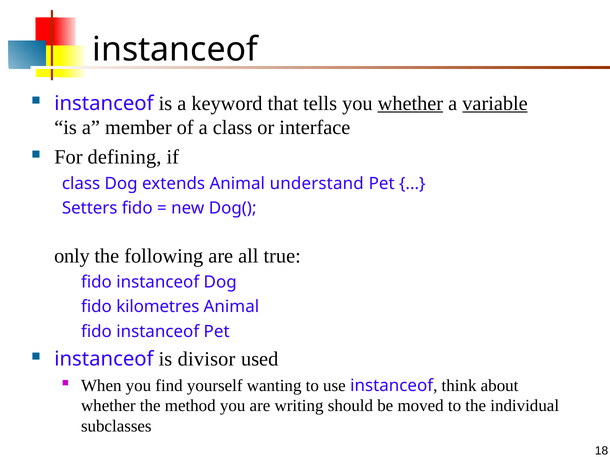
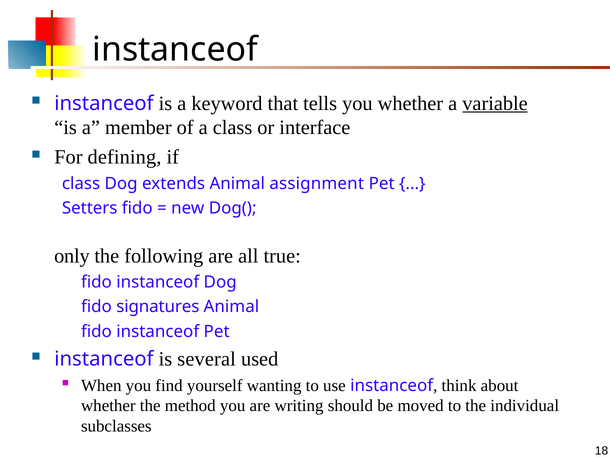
whether underline: present -> none (410, 103)
understand: understand -> assignment (317, 184)
kilometres: kilometres -> signatures (158, 307)
divisor: divisor -> several (207, 359)
